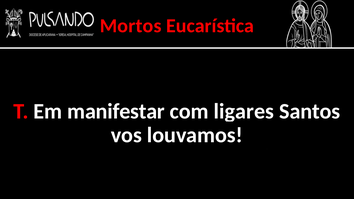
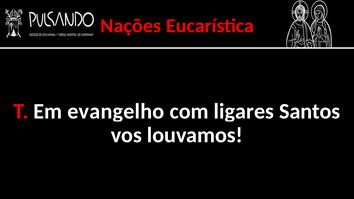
Mortos: Mortos -> Nações (131, 26)
manifestar: manifestar -> evangelho (116, 111)
